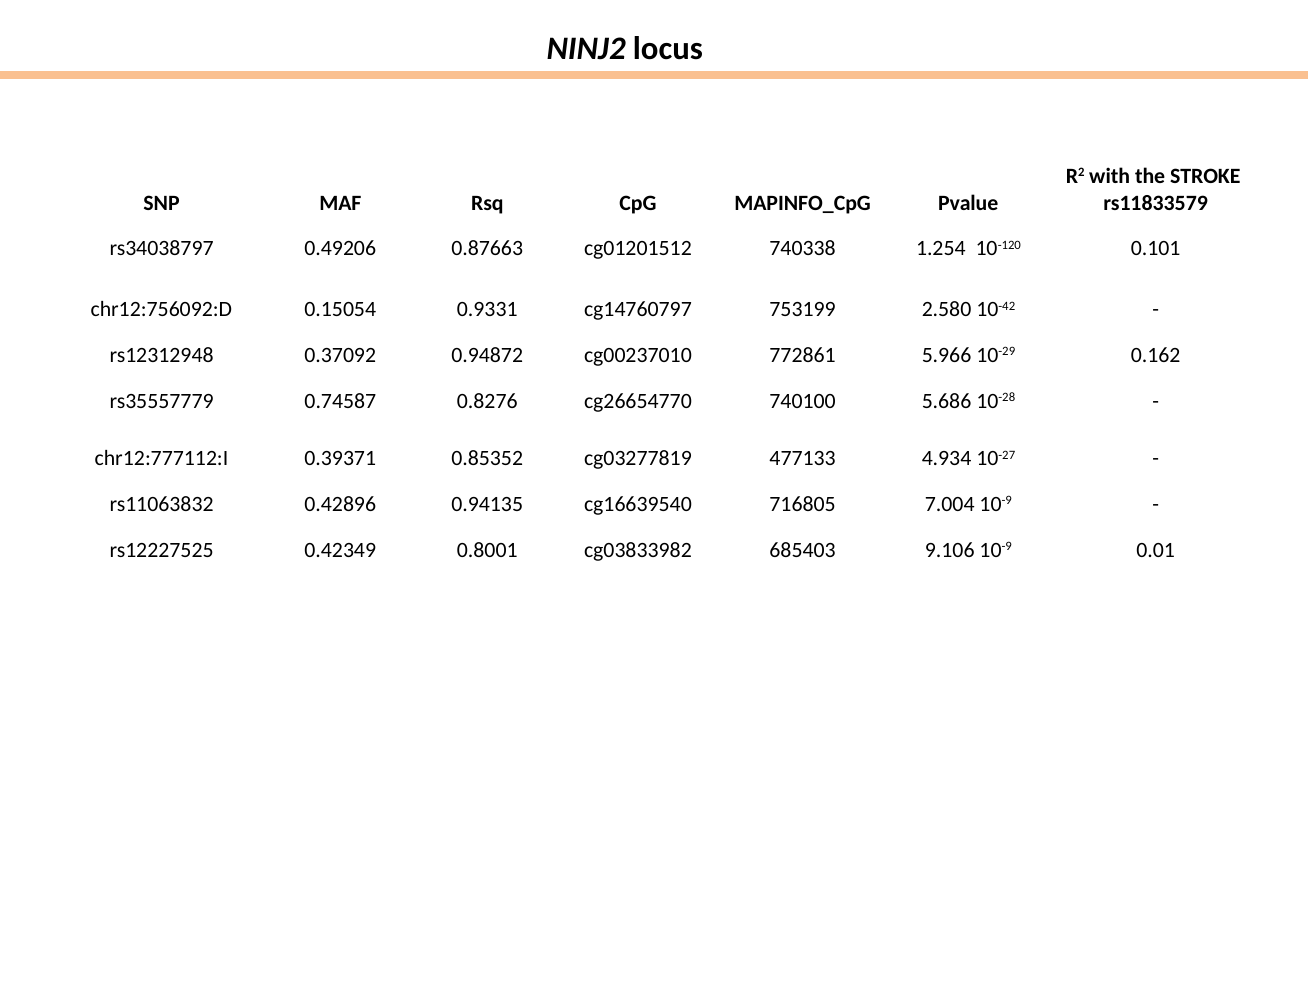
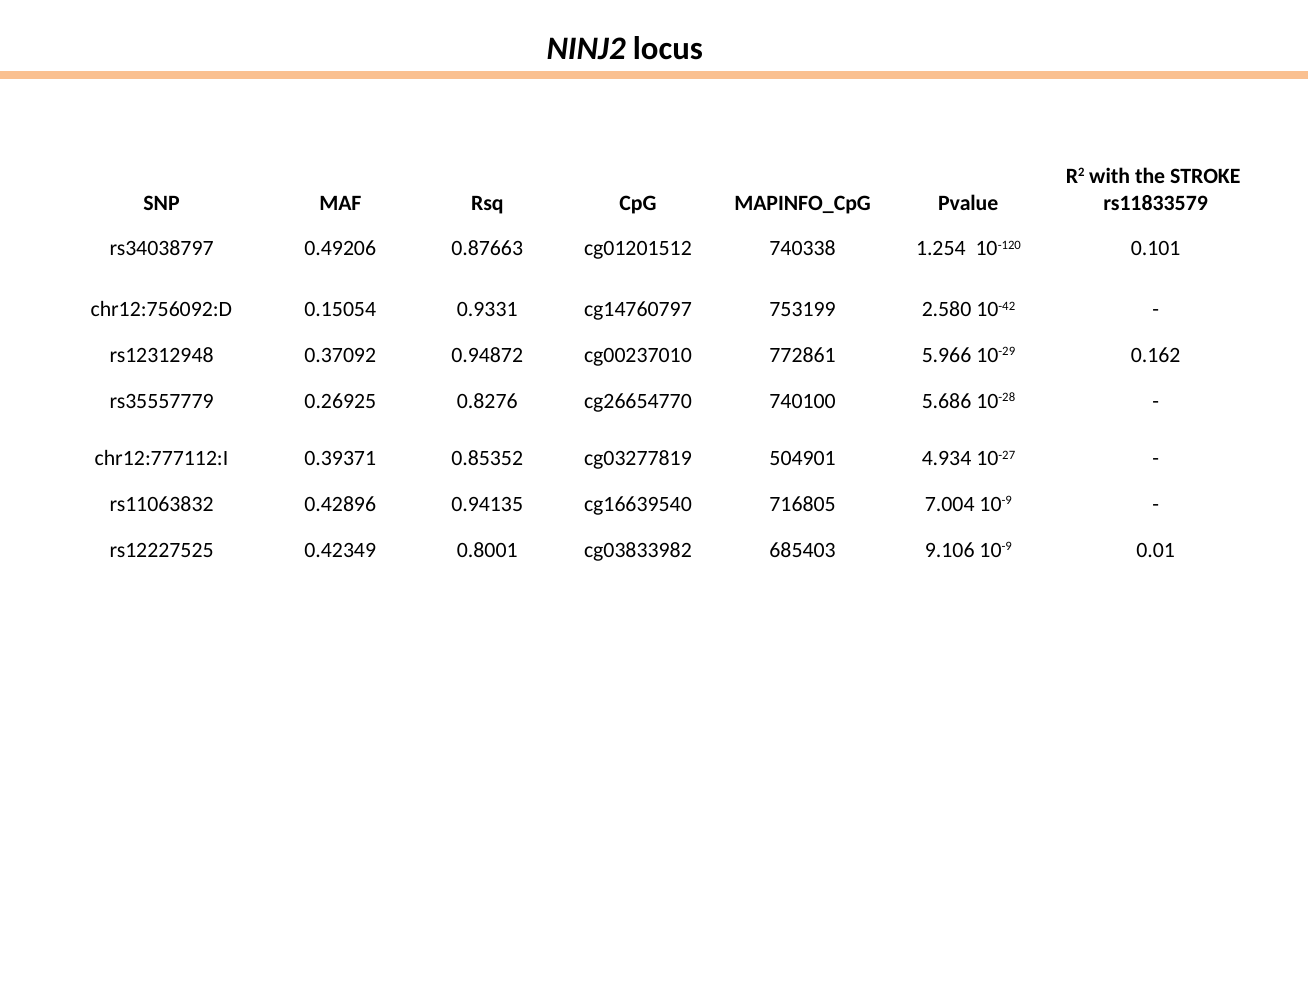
0.74587: 0.74587 -> 0.26925 (340, 401)
477133: 477133 -> 504901 (803, 459)
